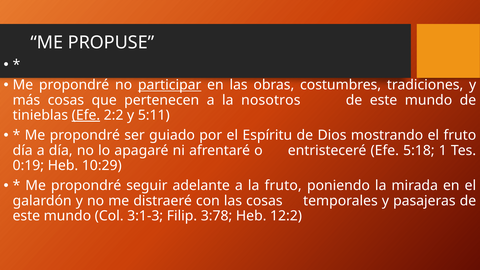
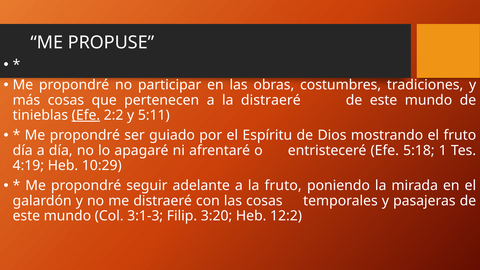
participar underline: present -> none (170, 85)
la nosotros: nosotros -> distraeré (271, 100)
0:19: 0:19 -> 4:19 (28, 166)
3:78: 3:78 -> 3:20 (217, 216)
